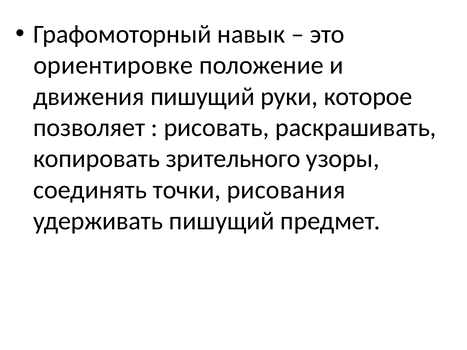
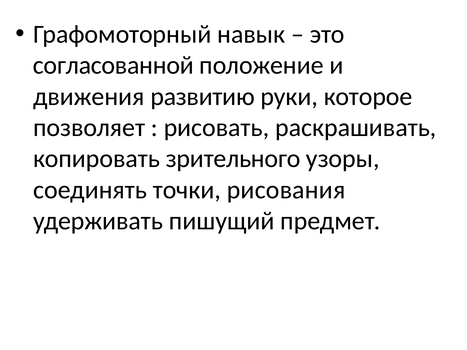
ориентировке: ориентировке -> согласованной (113, 65)
движения пишущий: пишущий -> развитию (203, 97)
